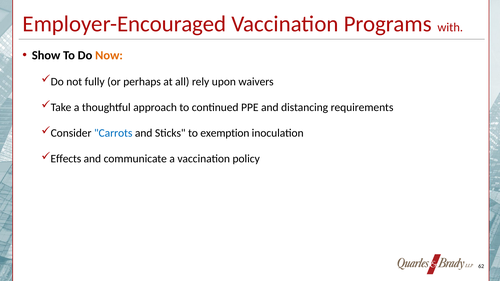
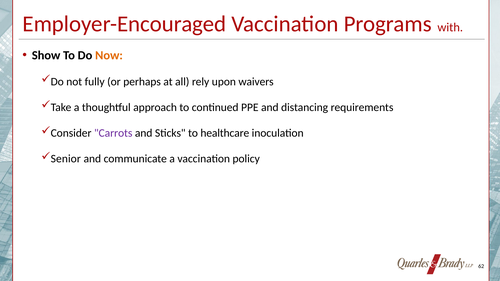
Carrots colour: blue -> purple (113, 133)
exemption: exemption -> healthcare (225, 133)
Effects: Effects -> Senior (66, 159)
